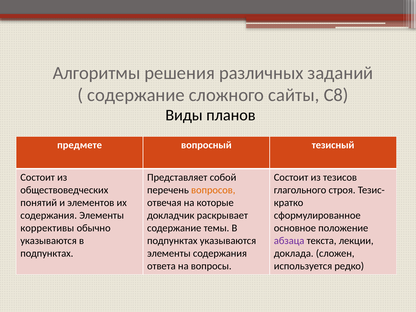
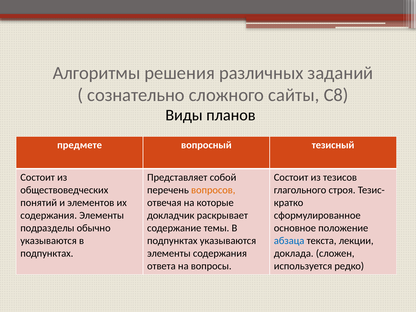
содержание: содержание -> сознательно (136, 95)
коррективы: коррективы -> подразделы (47, 228)
абзаца colour: purple -> blue (289, 241)
